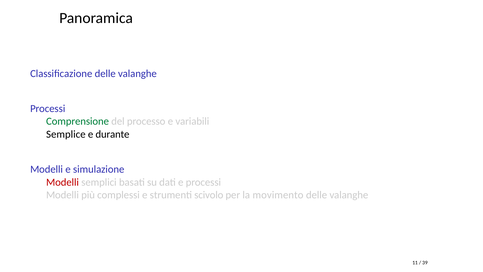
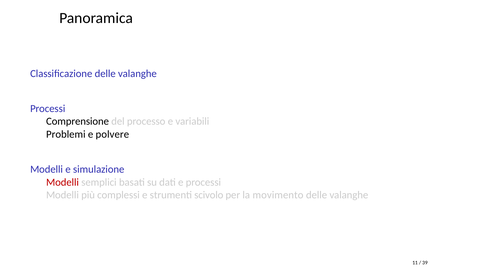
Comprensione colour: green -> black (78, 121)
Semplice: Semplice -> Problemi (66, 134)
durante: durante -> polvere (112, 134)
